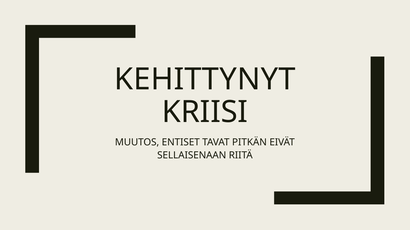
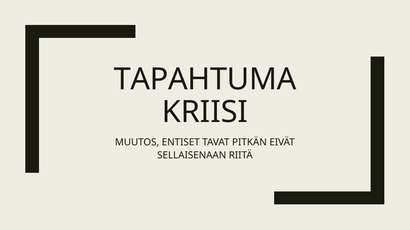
KEHITTYNYT: KEHITTYNYT -> TAPAHTUMA (205, 80)
